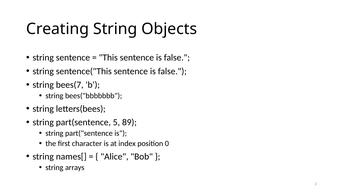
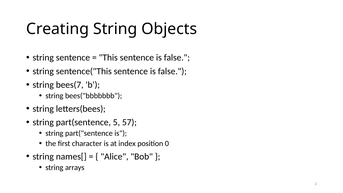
89: 89 -> 57 (129, 122)
